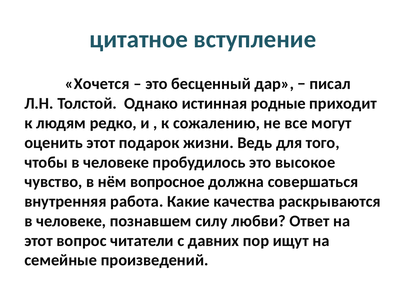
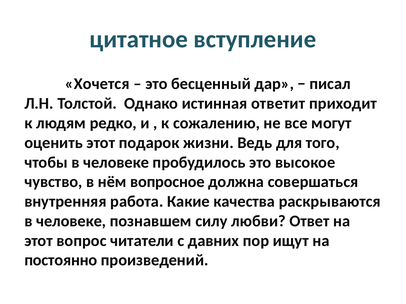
родные: родные -> ответит (278, 104)
семейные: семейные -> постоянно (61, 261)
